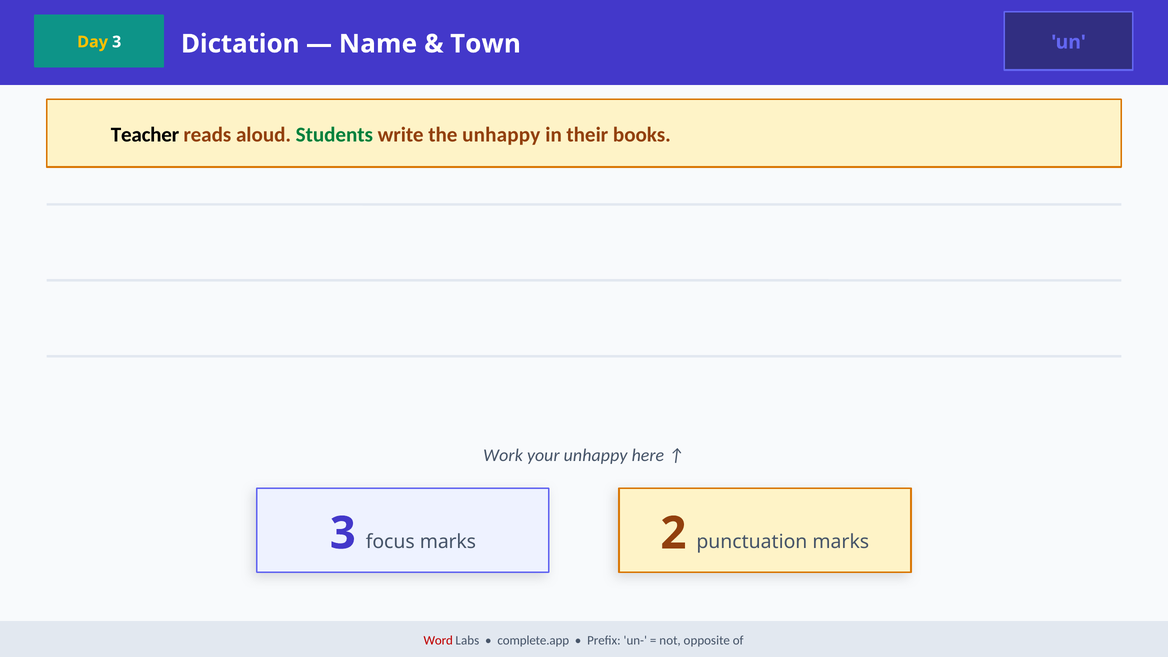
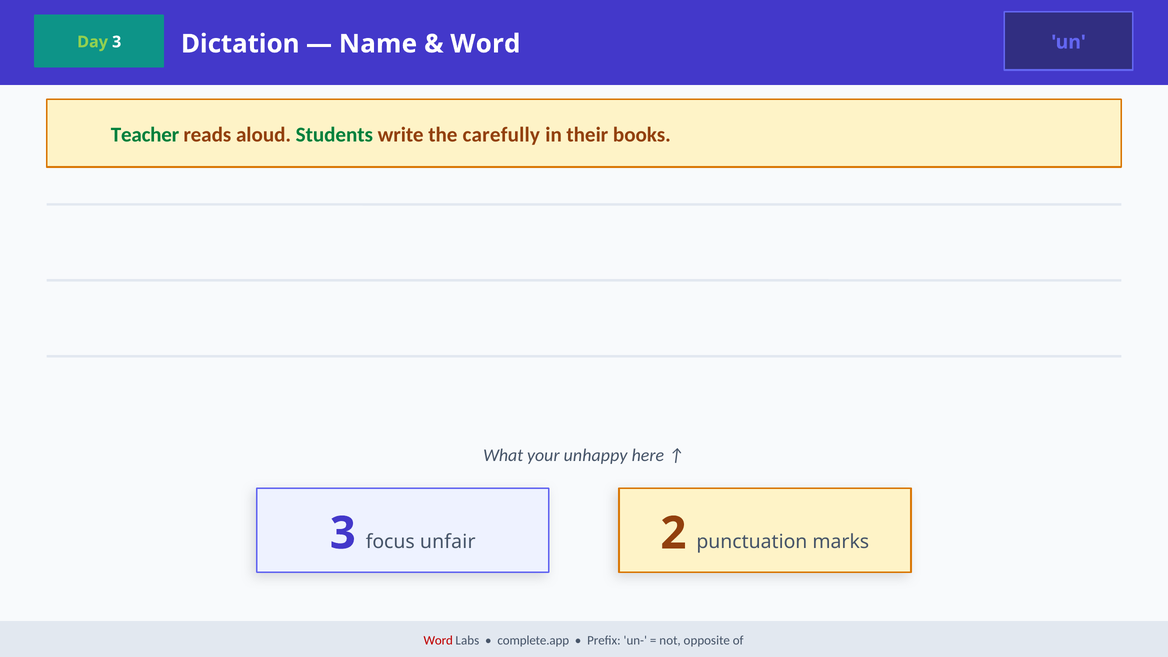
Day colour: yellow -> light green (93, 42)
Town: Town -> Word (485, 44)
Teacher colour: black -> green (145, 135)
the unhappy: unhappy -> carefully (501, 135)
Work: Work -> What (503, 456)
focus marks: marks -> unfair (448, 542)
